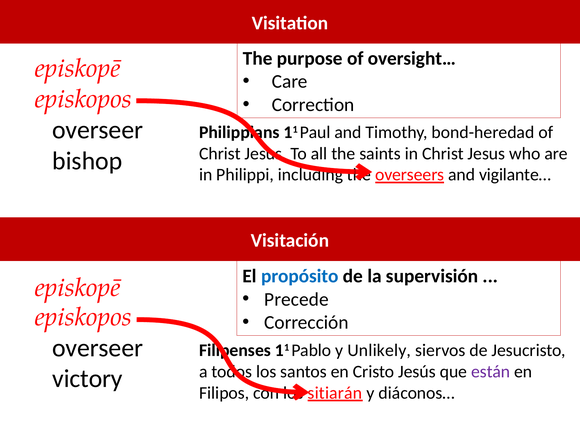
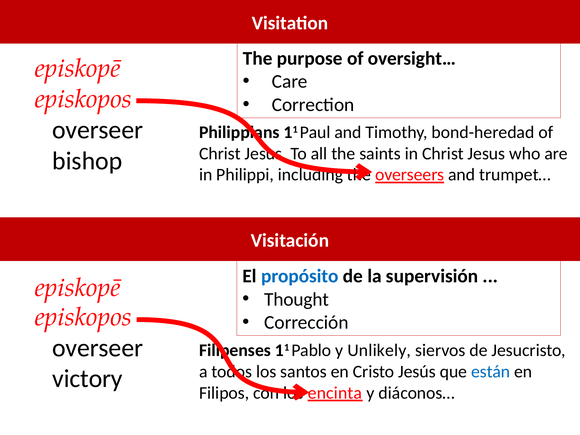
vigilante…: vigilante… -> trumpet… (515, 175)
Precede: Precede -> Thought (297, 299)
están colour: purple -> blue (491, 372)
sitiarán: sitiarán -> encinta (335, 393)
